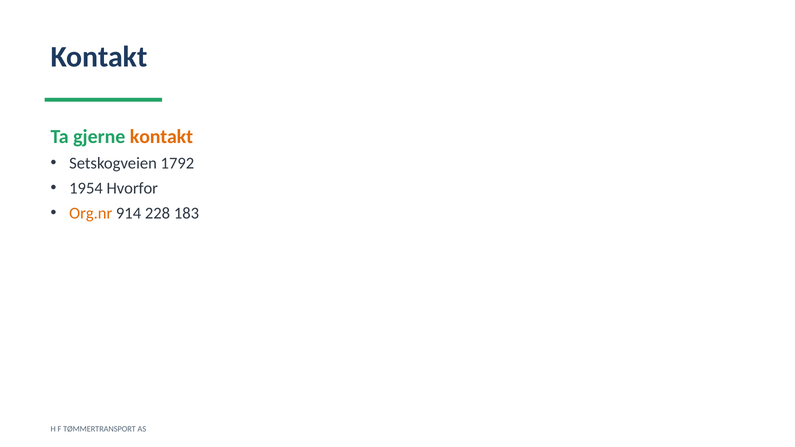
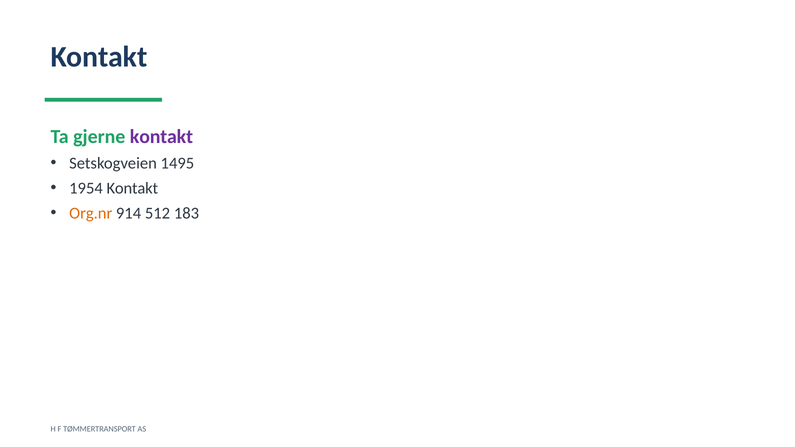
kontakt colour: orange -> purple (161, 137)
1792: 1792 -> 1495 (177, 163)
1954 Hvorfor: Hvorfor -> Kontakt (132, 188)
228: 228 -> 512 (157, 213)
